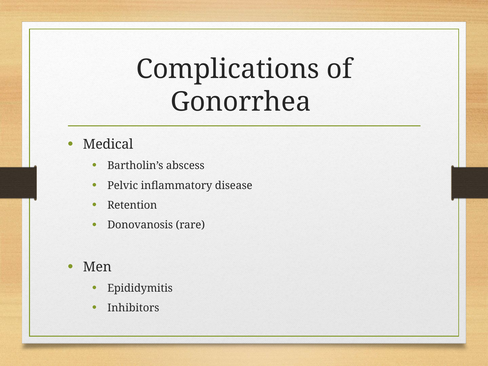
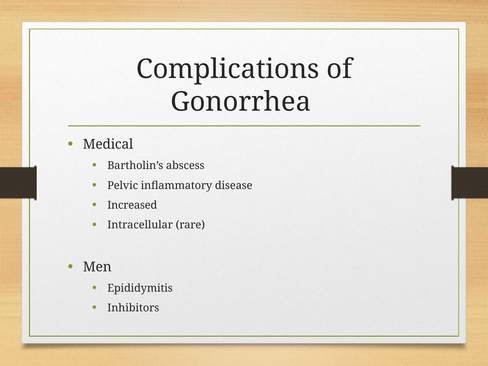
Retention: Retention -> Increased (132, 205)
Donovanosis: Donovanosis -> Intracellular (140, 225)
